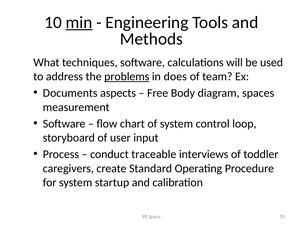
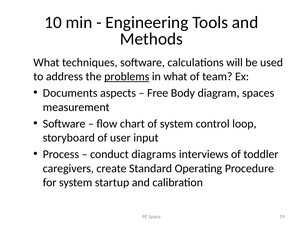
min underline: present -> none (79, 22)
in does: does -> what (175, 77)
traceable: traceable -> diagrams (154, 154)
